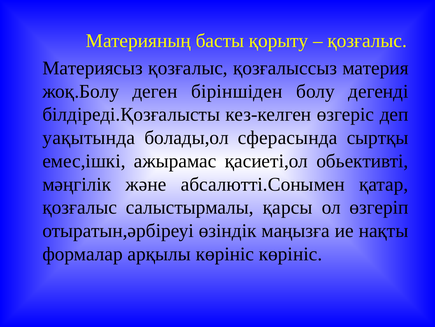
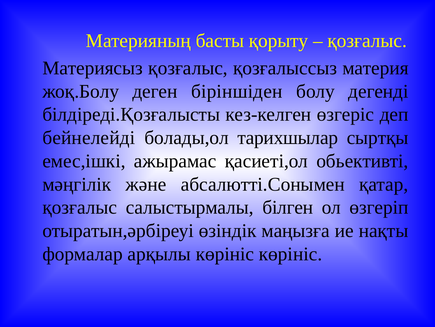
уақытында: уақытында -> бейнелейді (89, 137)
сферасында: сферасында -> тарихшылар (288, 137)
қарсы: қарсы -> білген (288, 207)
